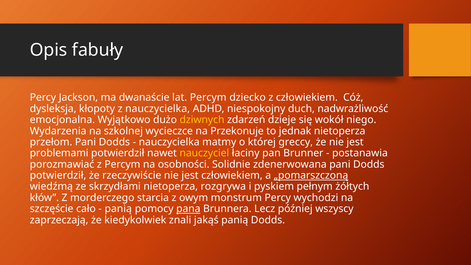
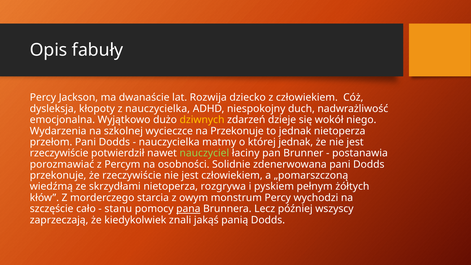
lat Percym: Percym -> Rozwija (208, 98)
której greccy: greccy -> jednak (296, 142)
problemami: problemami -> rzeczywiście (59, 153)
nauczyciel colour: yellow -> light green (204, 153)
potwierdził: potwierdził -> przekonuje (58, 175)
„pomarszczoną underline: present -> none (311, 175)
panią: panią -> stanu (118, 209)
